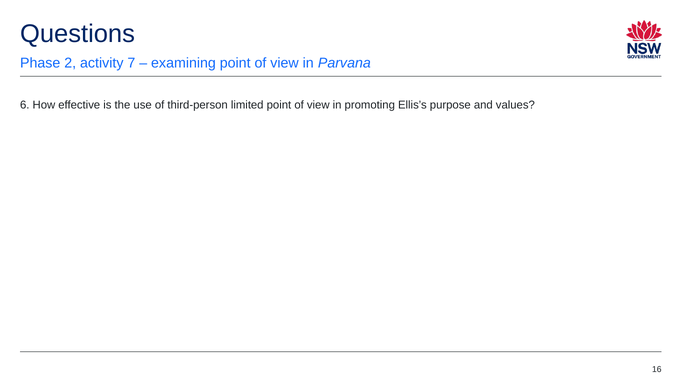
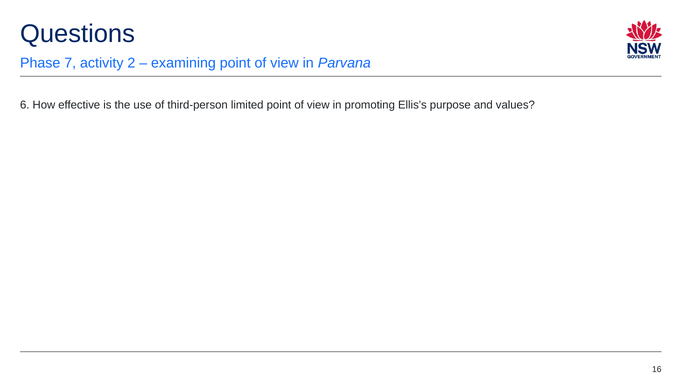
Phase 2: 2 -> 7 (70, 63)
activity 7: 7 -> 2 (131, 63)
